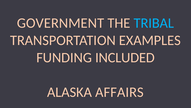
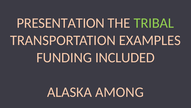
GOVERNMENT: GOVERNMENT -> PRESENTATION (61, 23)
TRIBAL colour: light blue -> light green (154, 23)
AFFAIRS: AFFAIRS -> AMONG (119, 92)
